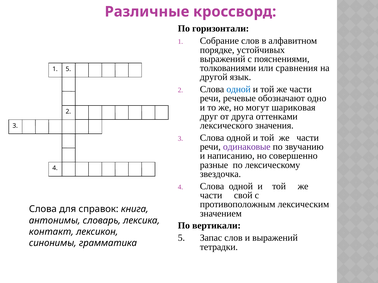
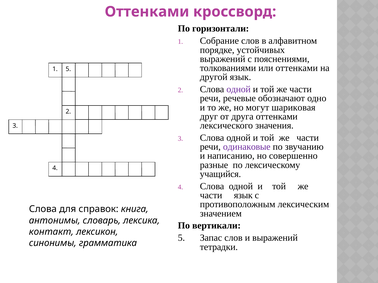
Различные: Различные -> Оттенками (147, 12)
или сравнения: сравнения -> оттенками (297, 68)
одной colour: blue -> purple (239, 89)
звездочка: звездочка -> учащийся (220, 174)
части свой: свой -> язык (243, 196)
